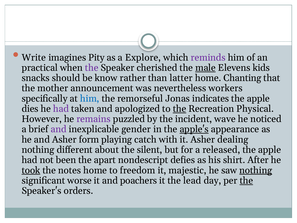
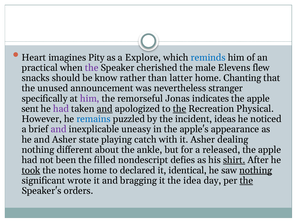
Write: Write -> Heart (34, 57)
reminds colour: purple -> blue (208, 57)
male underline: present -> none (205, 68)
kids: kids -> flew (261, 68)
mother: mother -> unused (53, 88)
workers: workers -> stranger (226, 88)
him colour: blue -> purple (90, 98)
dies: dies -> sent (30, 109)
and underline: none -> present (105, 109)
remains colour: purple -> blue (94, 119)
wave: wave -> ideas (225, 119)
gender: gender -> uneasy (136, 129)
apple's underline: present -> none (194, 129)
form: form -> state (89, 139)
silent: silent -> ankle (150, 150)
apart: apart -> filled (105, 160)
shirt underline: none -> present (234, 160)
freedom: freedom -> declared (138, 170)
majestic: majestic -> identical (188, 170)
worse: worse -> wrote (79, 180)
poachers: poachers -> bragging (139, 180)
lead: lead -> idea (192, 180)
